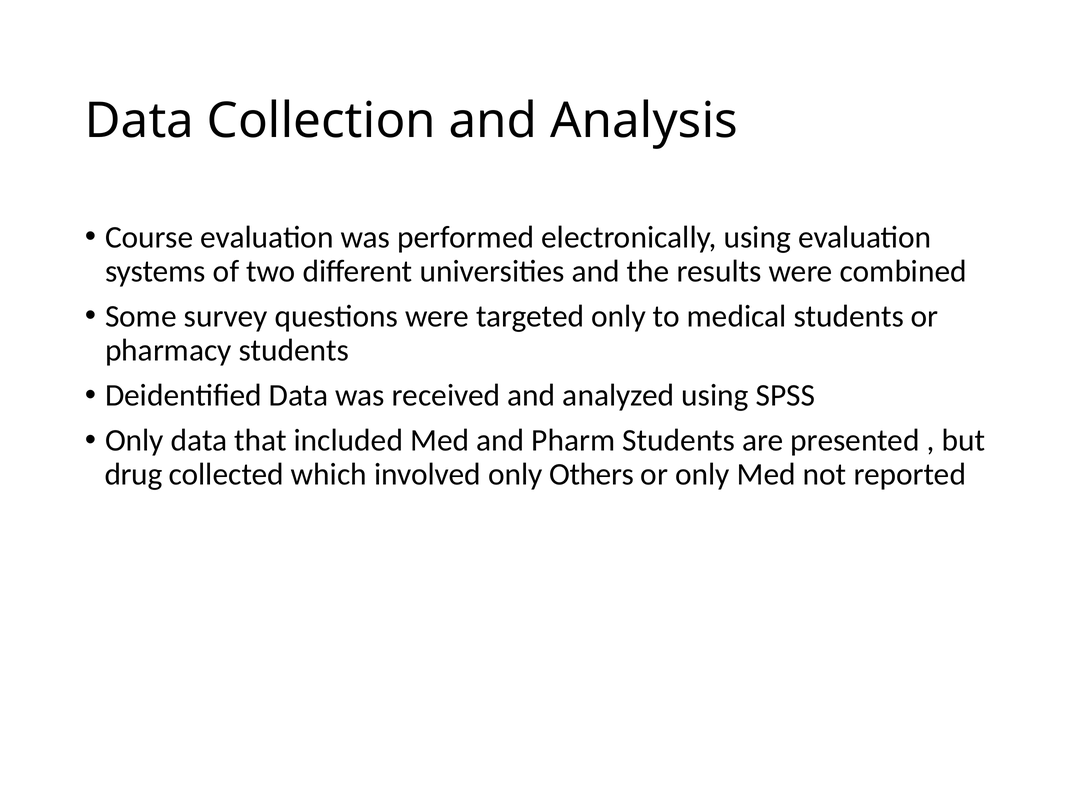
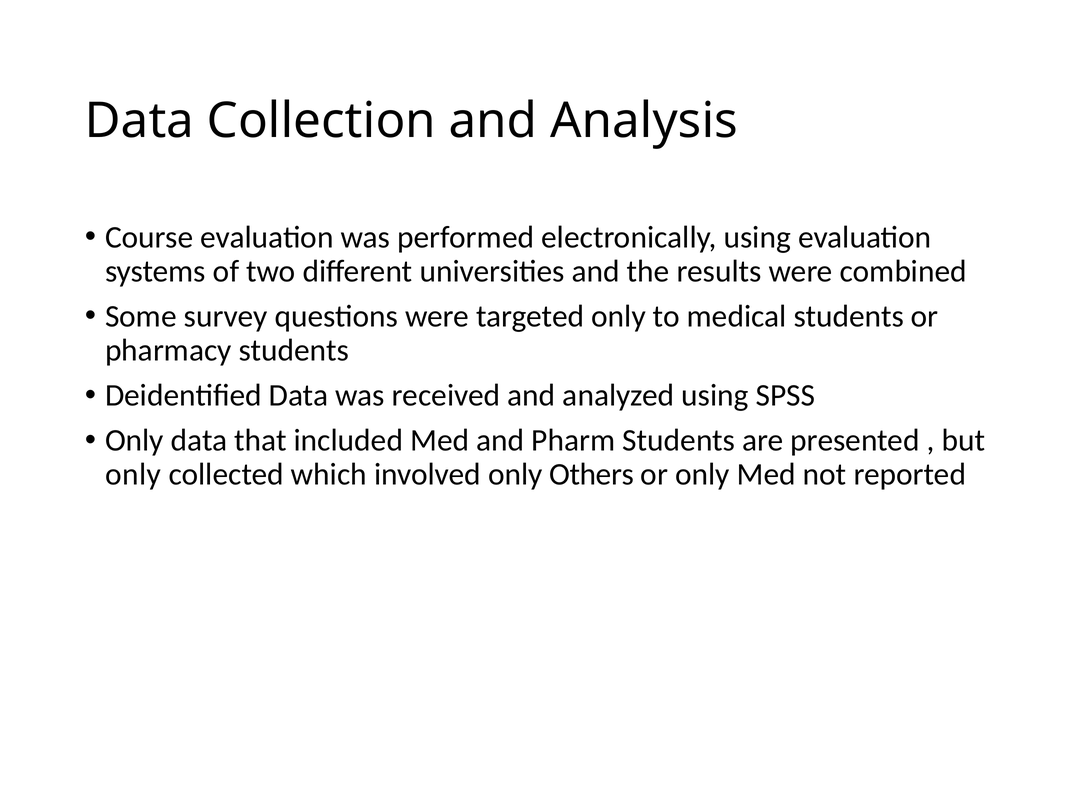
drug: drug -> only (133, 475)
